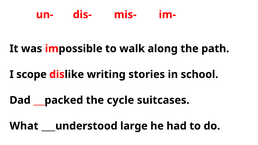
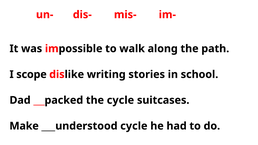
What: What -> Make (24, 126)
understood large: large -> cycle (134, 126)
